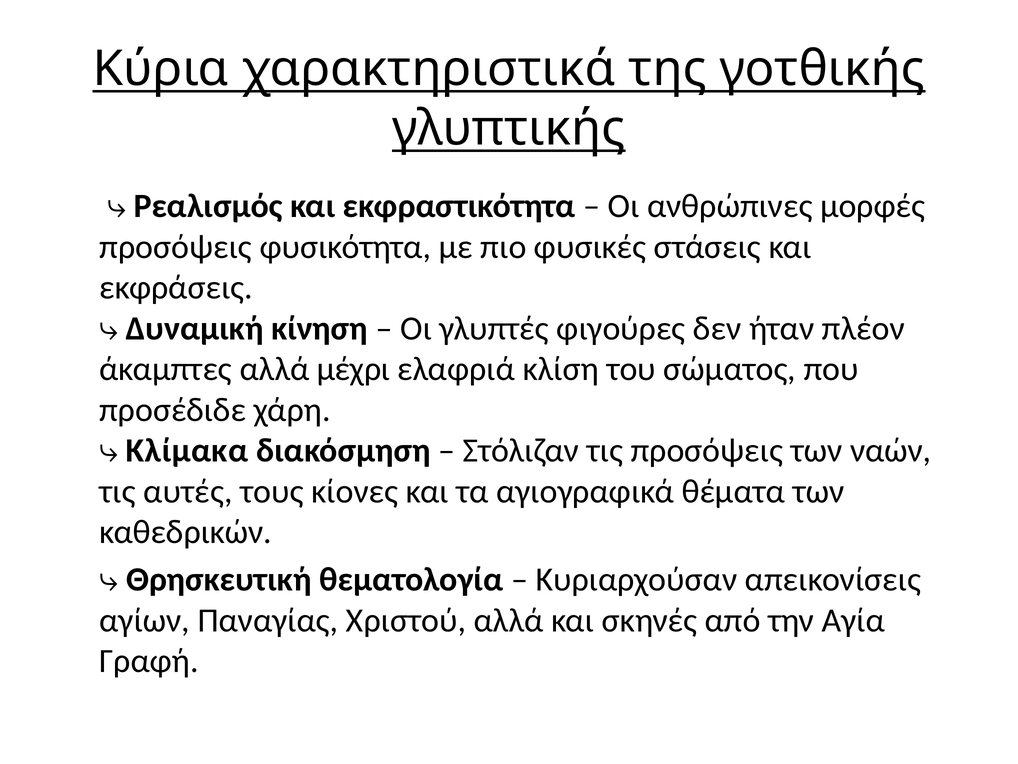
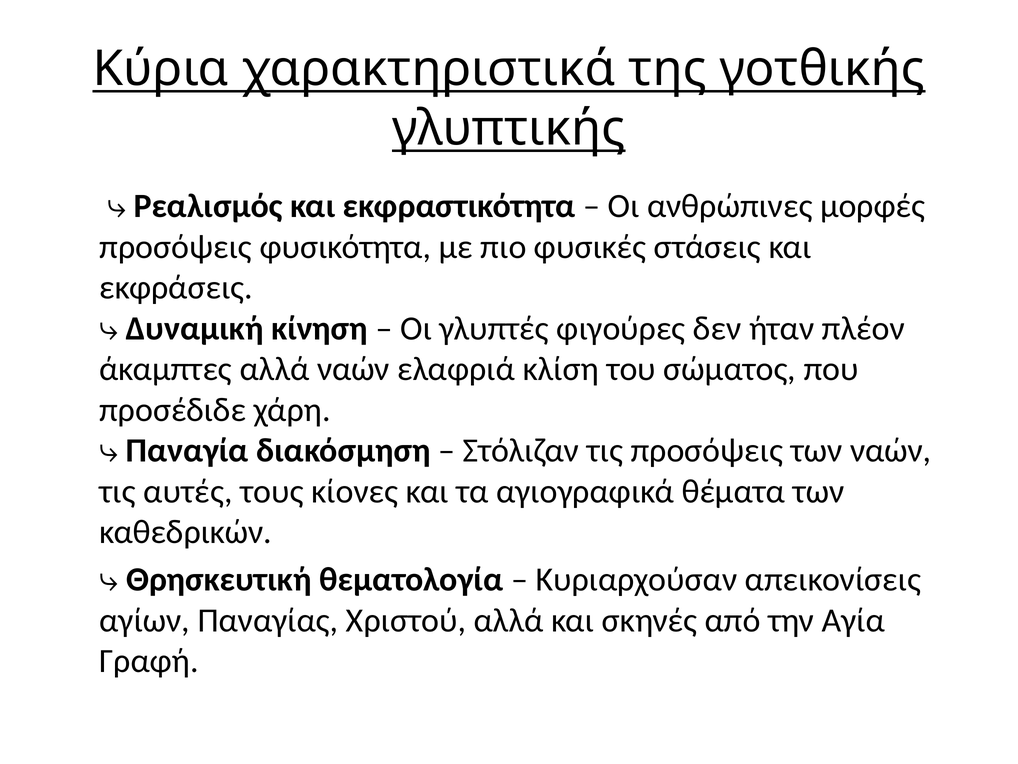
αλλά μέχρι: μέχρι -> ναών (353, 369)
Κλίμακα: Κλίμακα -> Παναγία (187, 450)
